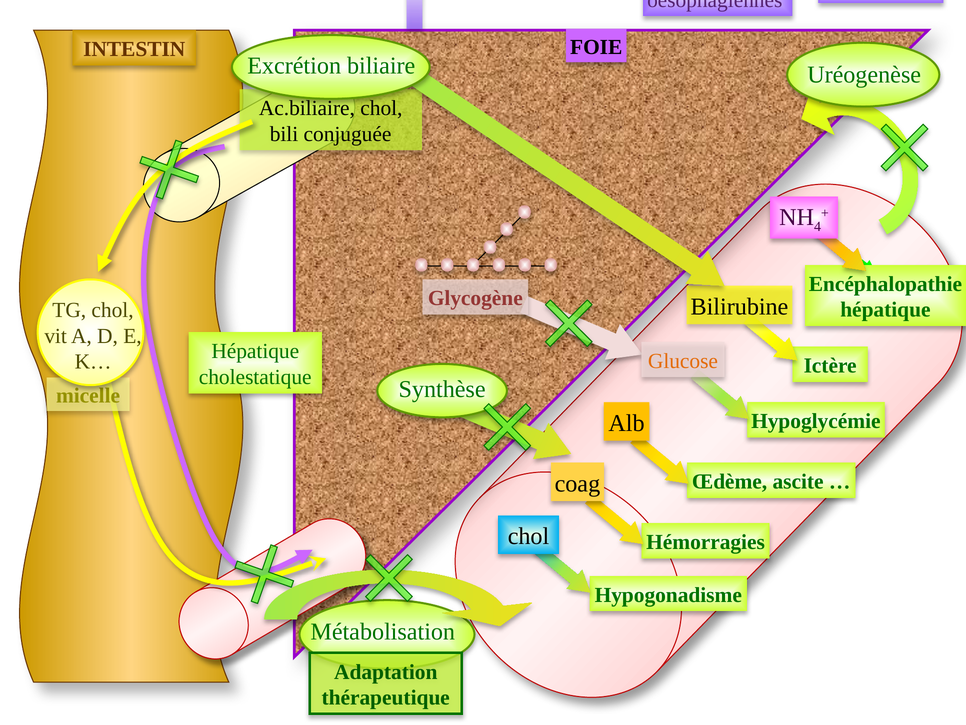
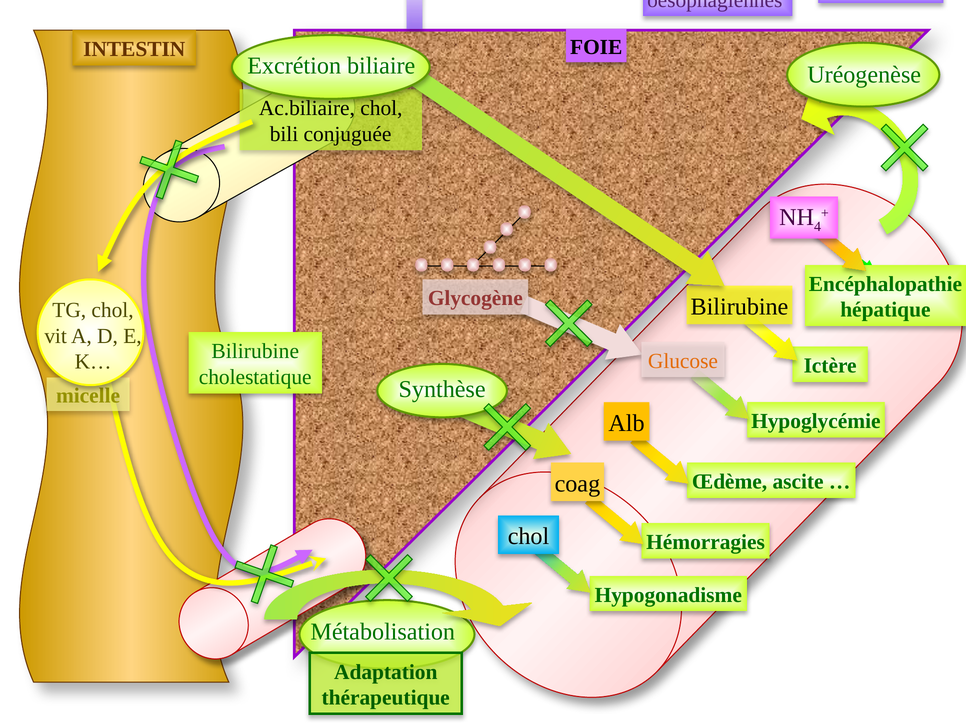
Hépatique: Hépatique -> Bilirubine (255, 351)
